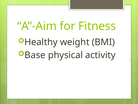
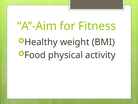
Base: Base -> Food (35, 55)
